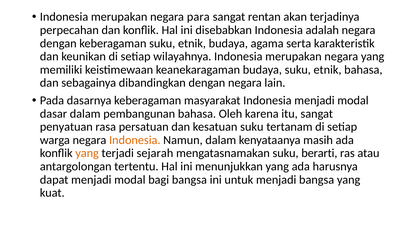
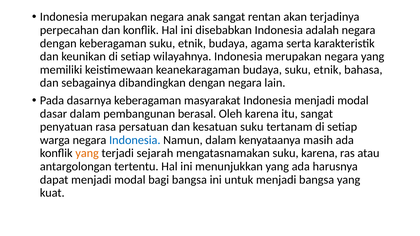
para: para -> anak (198, 17)
pembangunan bahasa: bahasa -> berasal (197, 114)
Indonesia colour: orange -> blue (135, 140)
suku berarti: berarti -> karena (319, 153)
